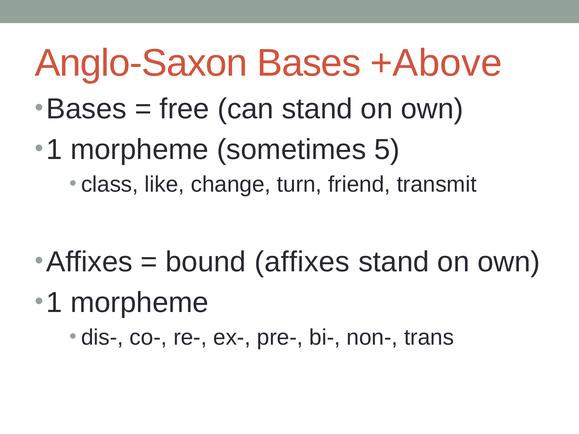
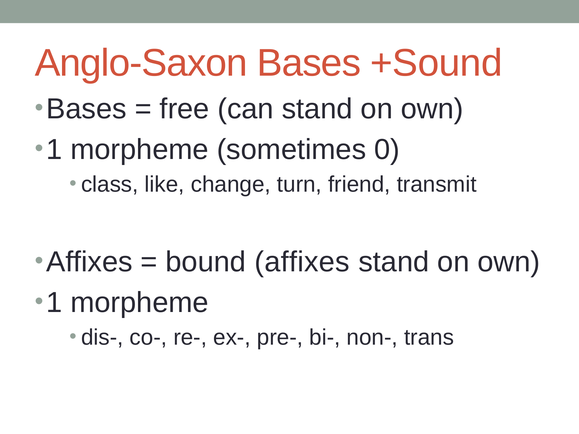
+Above: +Above -> +Sound (436, 63)
5: 5 -> 0 (387, 150)
